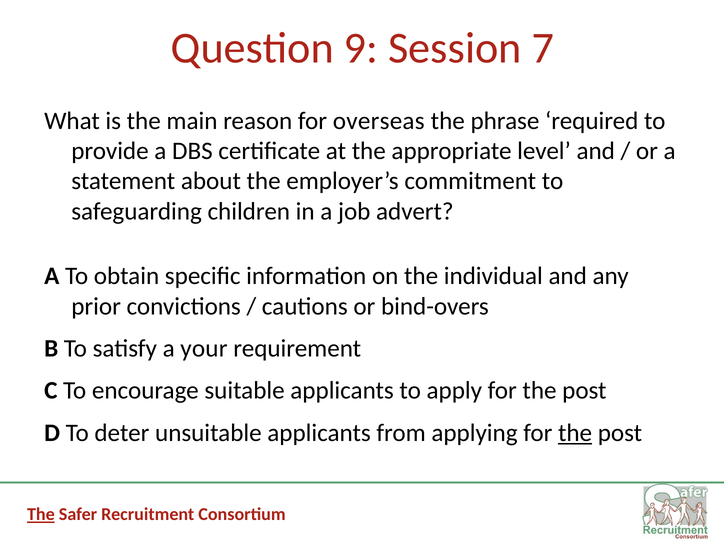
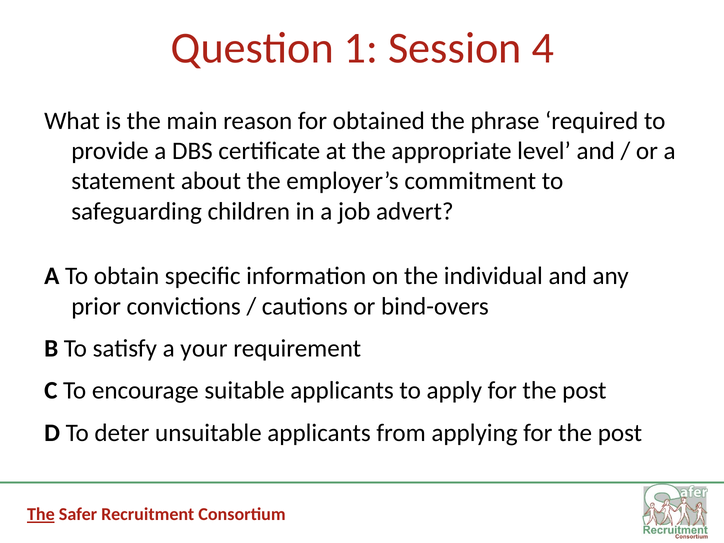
9: 9 -> 1 (361, 48)
7: 7 -> 4 (543, 48)
overseas: overseas -> obtained (379, 121)
the underline: present -> none (575, 433)
